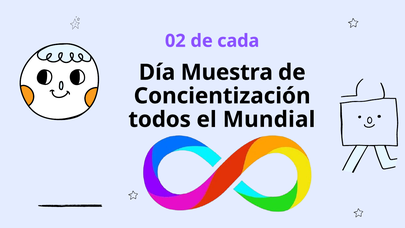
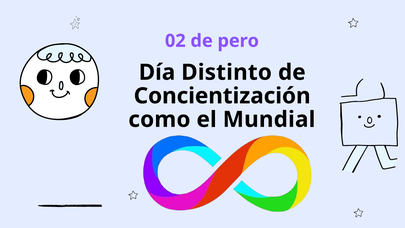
cada: cada -> pero (238, 41)
Muestra: Muestra -> Distinto (227, 72)
todos: todos -> como (159, 119)
